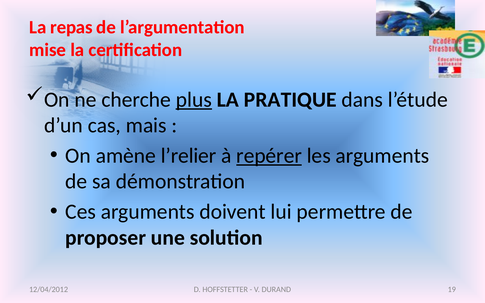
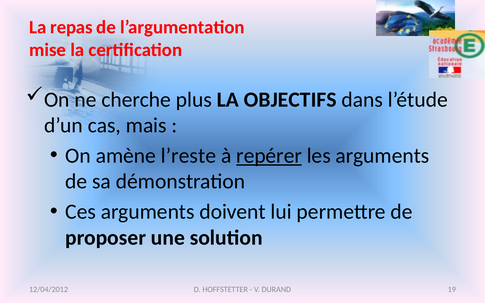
plus underline: present -> none (194, 100)
PRATIQUE: PRATIQUE -> OBJECTIFS (290, 100)
l’relier: l’relier -> l’reste (188, 156)
